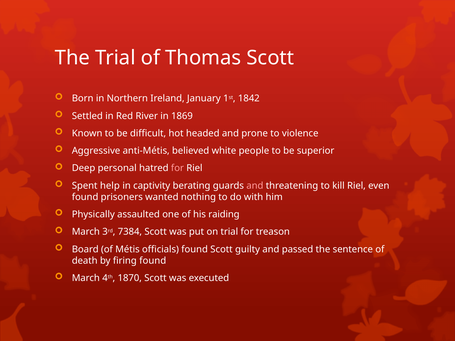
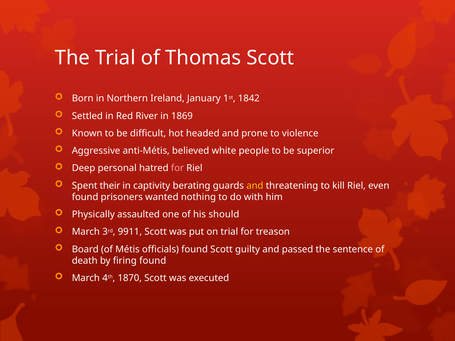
help: help -> their (110, 186)
and colour: pink -> yellow (255, 186)
raiding: raiding -> should (224, 215)
7384: 7384 -> 9911 (130, 232)
